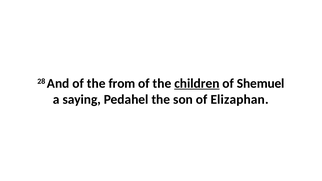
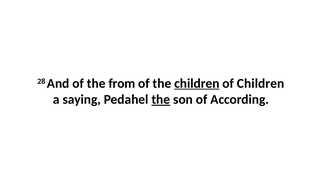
of Shemuel: Shemuel -> Children (261, 83)
the underline: none -> present (161, 100)
Elizaphan: Elizaphan -> According (240, 100)
